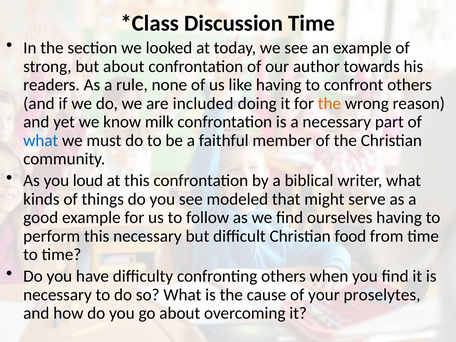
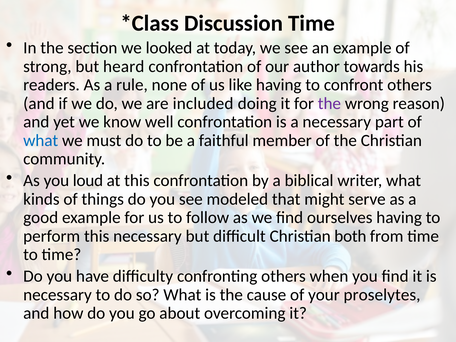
but about: about -> heard (124, 66)
the colour: orange -> purple (329, 103)
milk: milk -> well (159, 122)
food: food -> both (350, 236)
